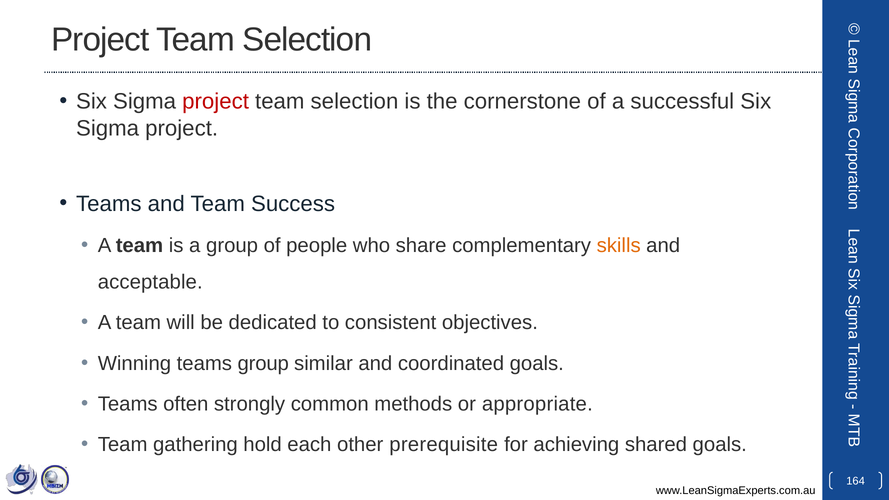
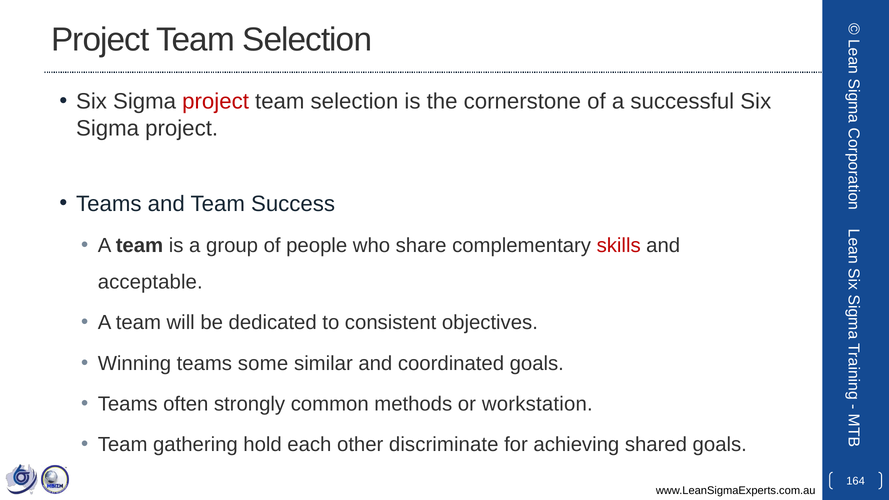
skills colour: orange -> red (619, 245)
teams group: group -> some (263, 363)
appropriate: appropriate -> workstation (537, 404)
prerequisite: prerequisite -> discriminate (444, 445)
